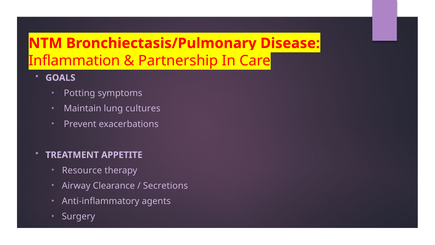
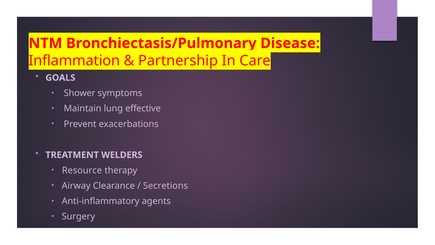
Potting: Potting -> Shower (80, 93)
cultures: cultures -> effective (143, 108)
APPETITE: APPETITE -> WELDERS (122, 155)
